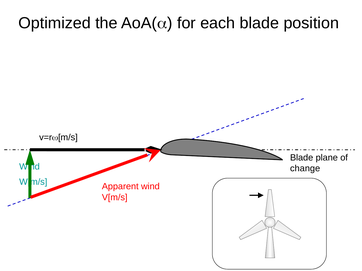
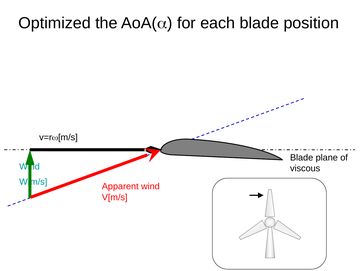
change: change -> viscous (305, 169)
